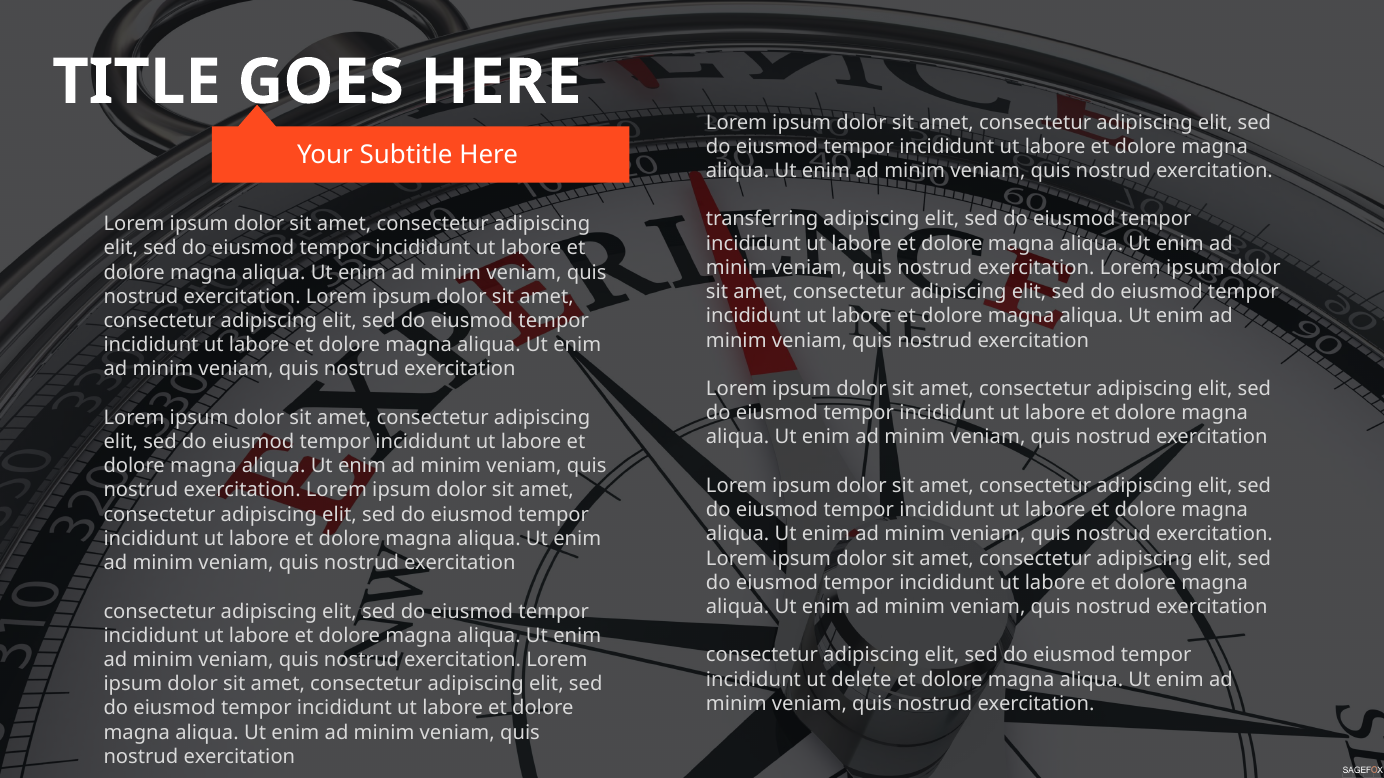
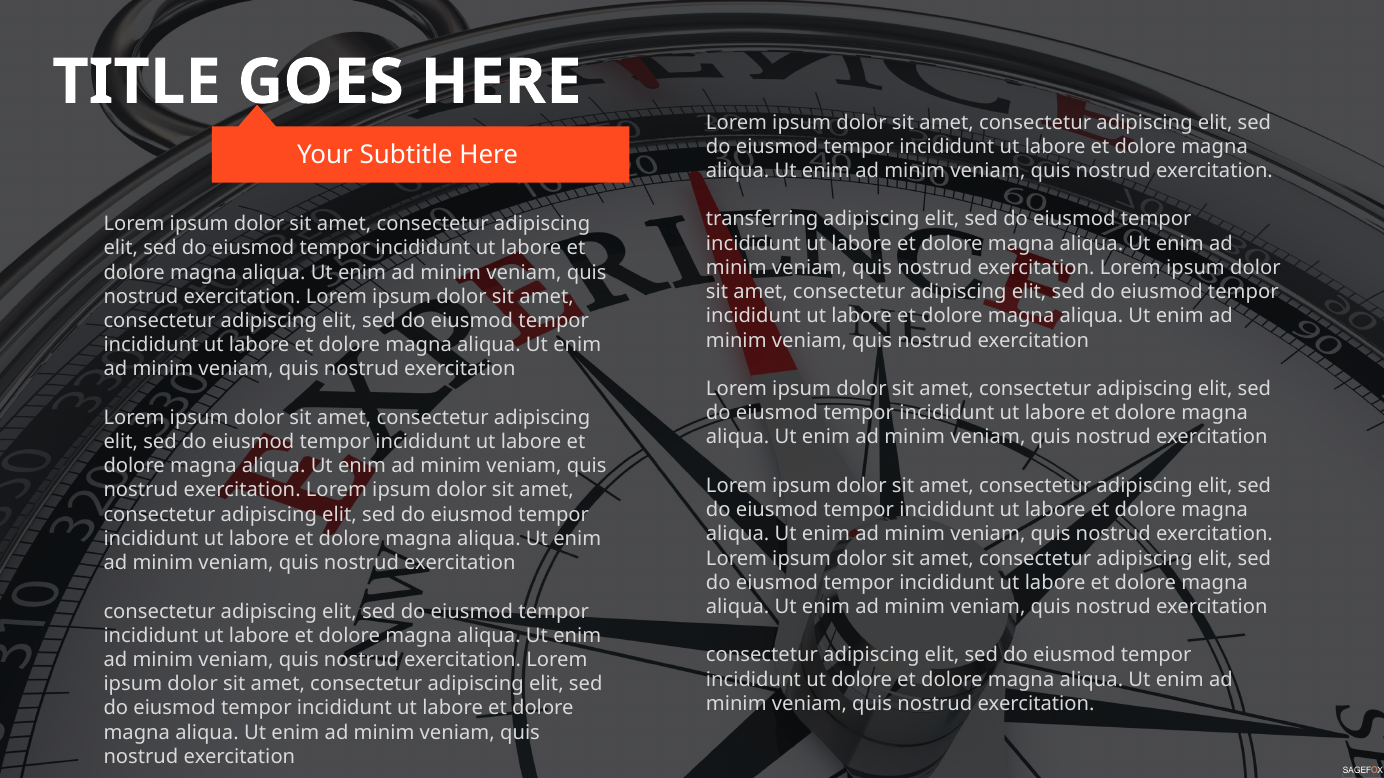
ut delete: delete -> dolore (862, 680)
